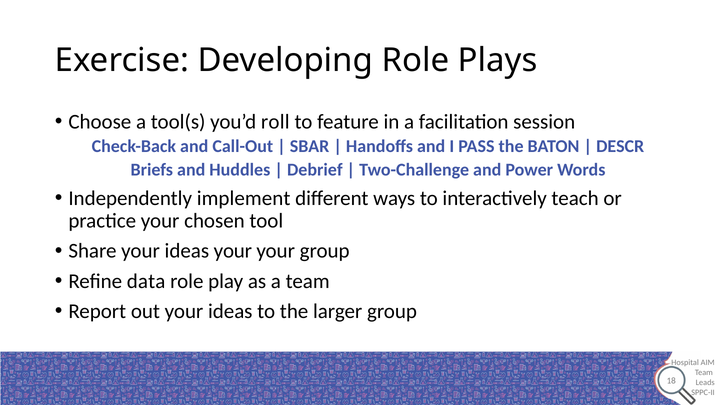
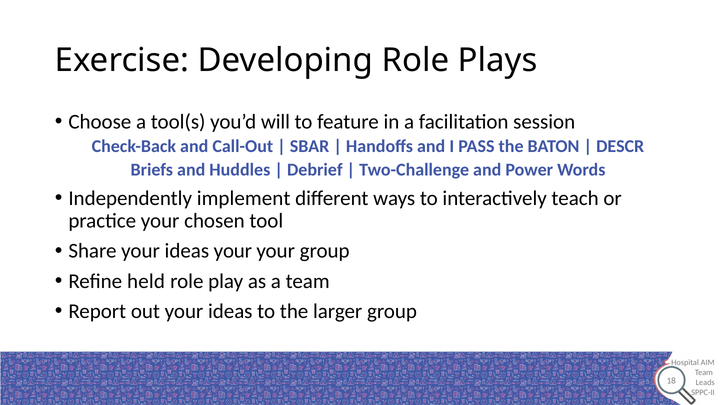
roll: roll -> will (275, 122)
data: data -> held (146, 281)
